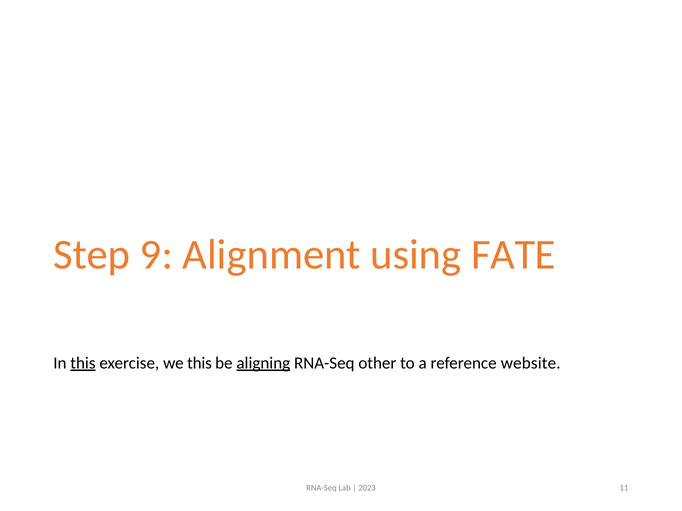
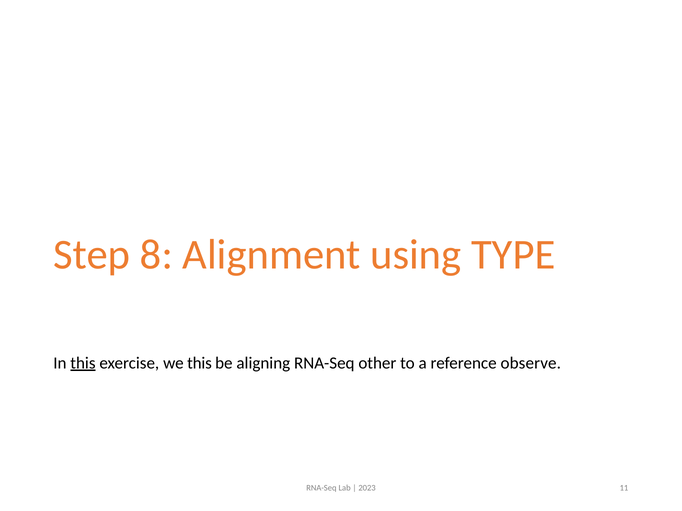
9: 9 -> 8 (156, 255)
FATE: FATE -> TYPE (513, 255)
aligning underline: present -> none (263, 363)
website: website -> observe (531, 363)
